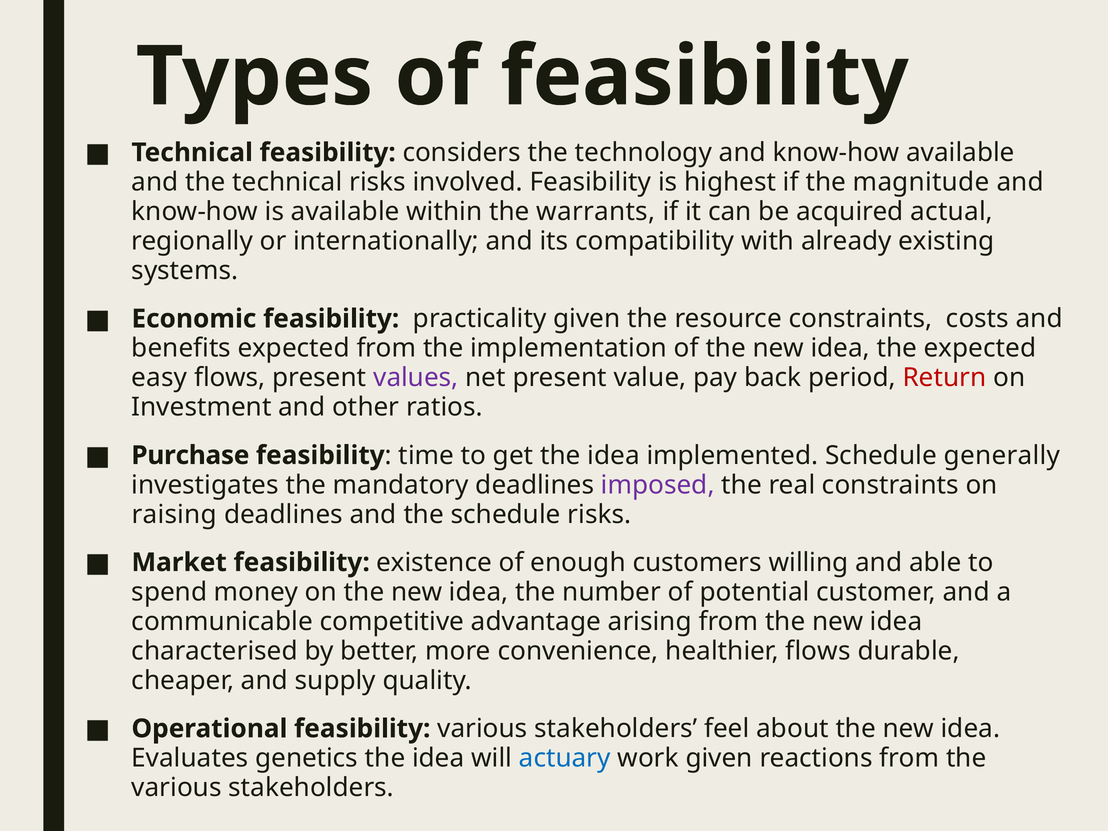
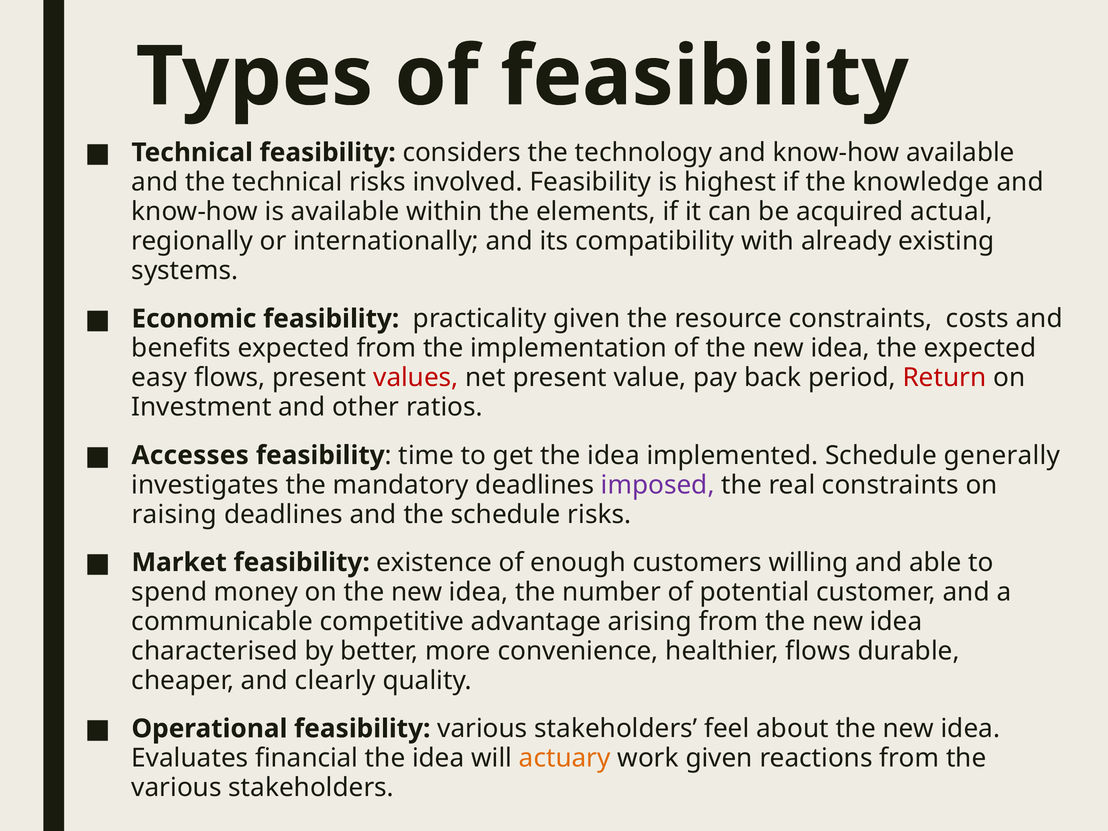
magnitude: magnitude -> knowledge (921, 182)
warrants: warrants -> elements (596, 212)
values colour: purple -> red (416, 378)
Purchase: Purchase -> Accesses (190, 455)
supply: supply -> clearly (335, 681)
genetics: genetics -> financial (307, 758)
actuary colour: blue -> orange (565, 758)
